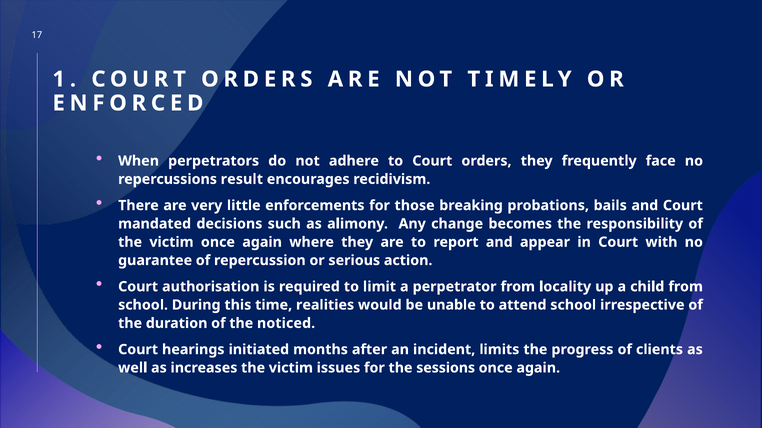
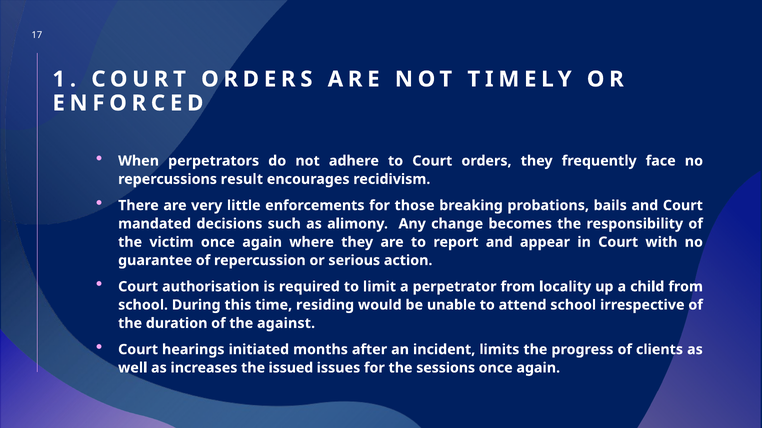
realities: realities -> residing (325, 305)
noticed: noticed -> against (286, 324)
increases the victim: victim -> issued (291, 368)
